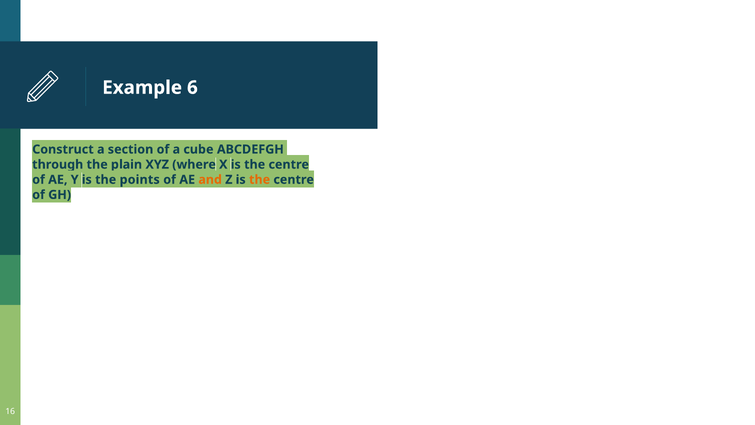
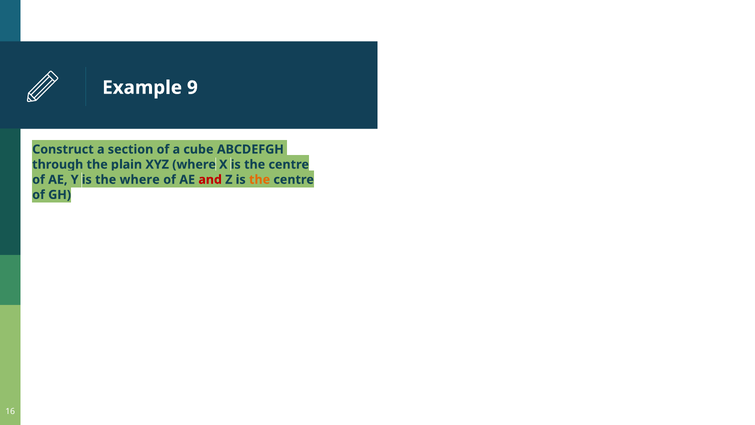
6: 6 -> 9 (192, 88)
the points: points -> where (140, 180)
and colour: orange -> red (210, 180)
